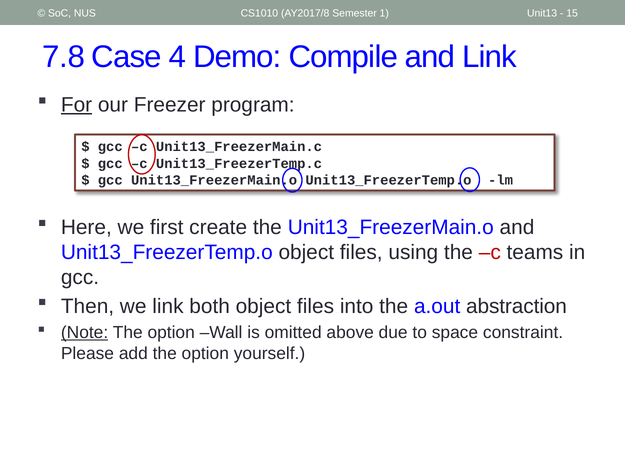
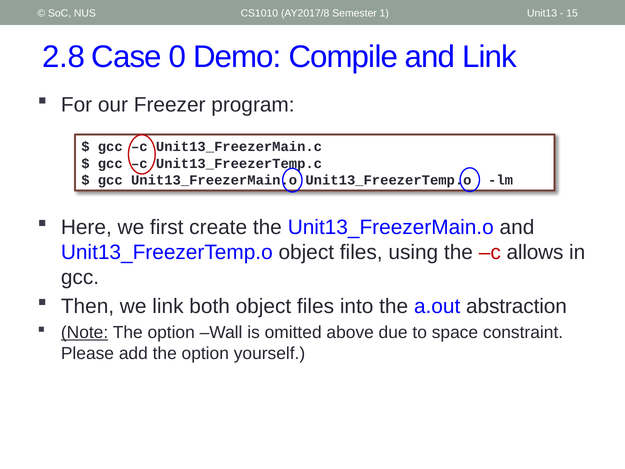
7.8: 7.8 -> 2.8 (64, 57)
4: 4 -> 0 (177, 57)
For underline: present -> none (77, 105)
teams: teams -> allows (535, 252)
